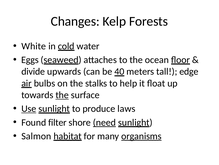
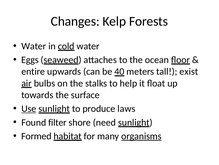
White: White -> Water (34, 46)
divide: divide -> entire (33, 71)
edge: edge -> exist (189, 71)
the underline: present -> none (62, 95)
need underline: present -> none (104, 122)
Salmon: Salmon -> Formed (36, 136)
